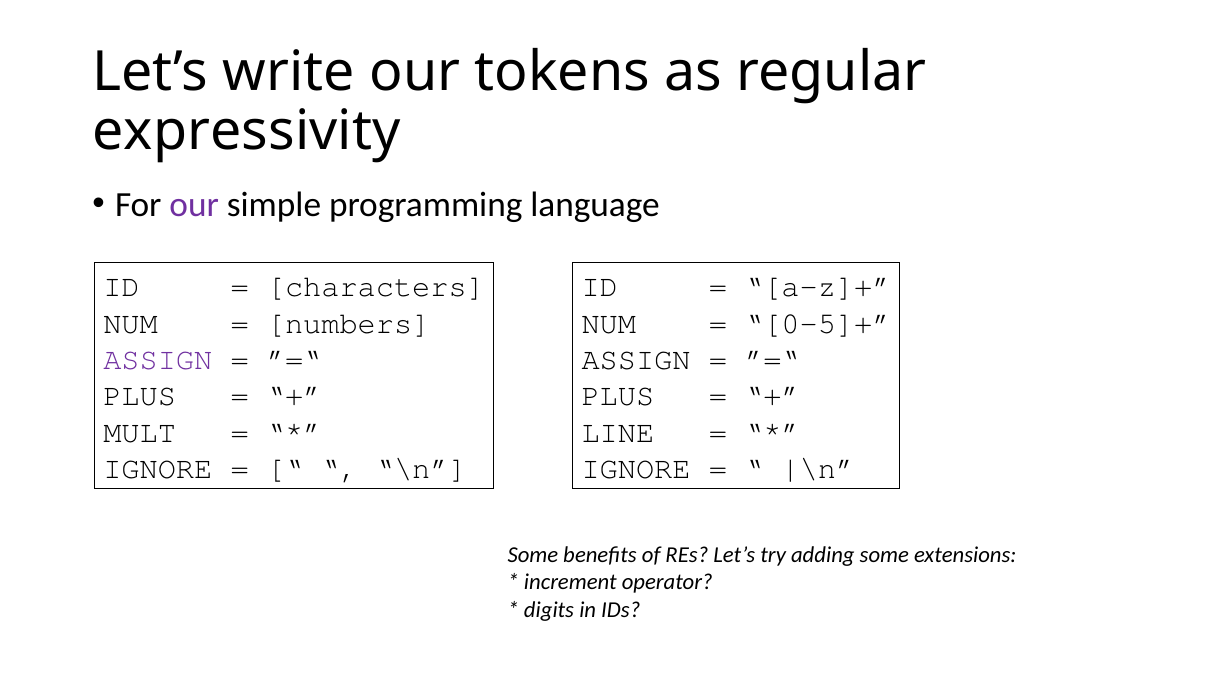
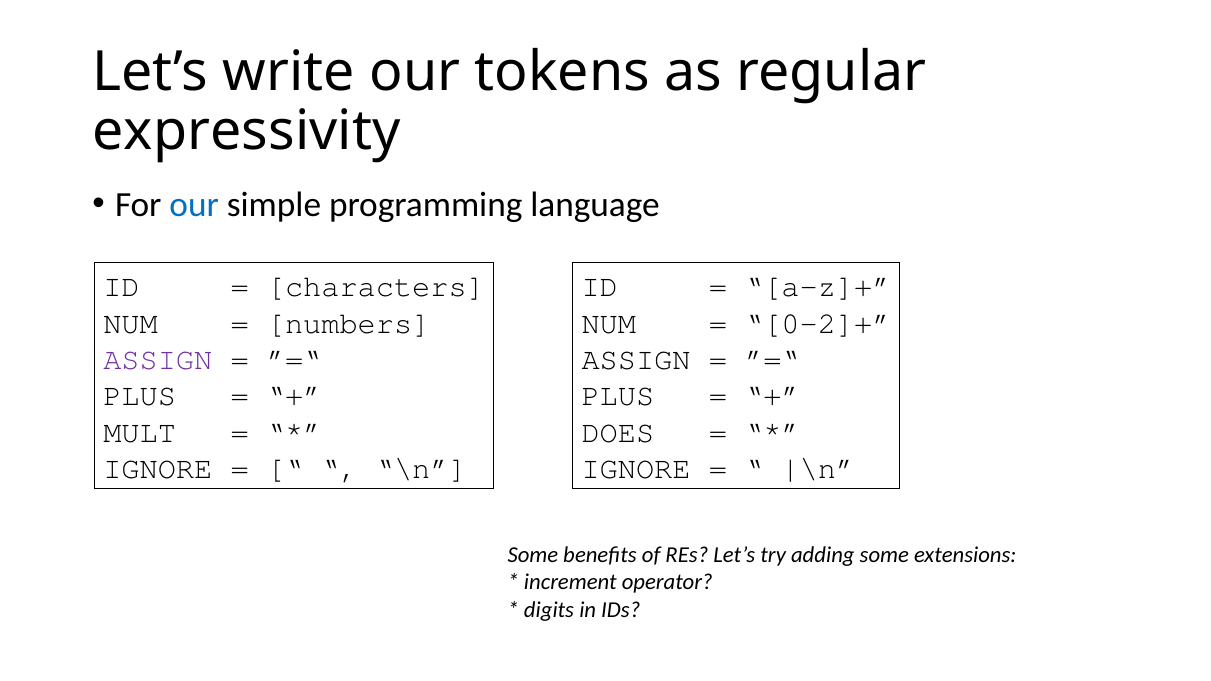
our colour: purple -> blue (194, 205)
0-5]+: 0-5]+ -> 0-2]+ (818, 323)
LINE: LINE -> DOES (618, 432)
